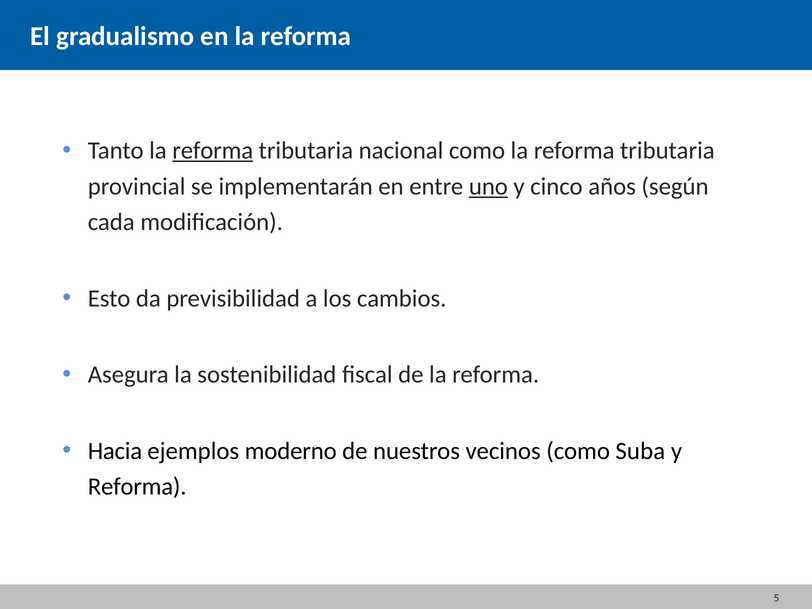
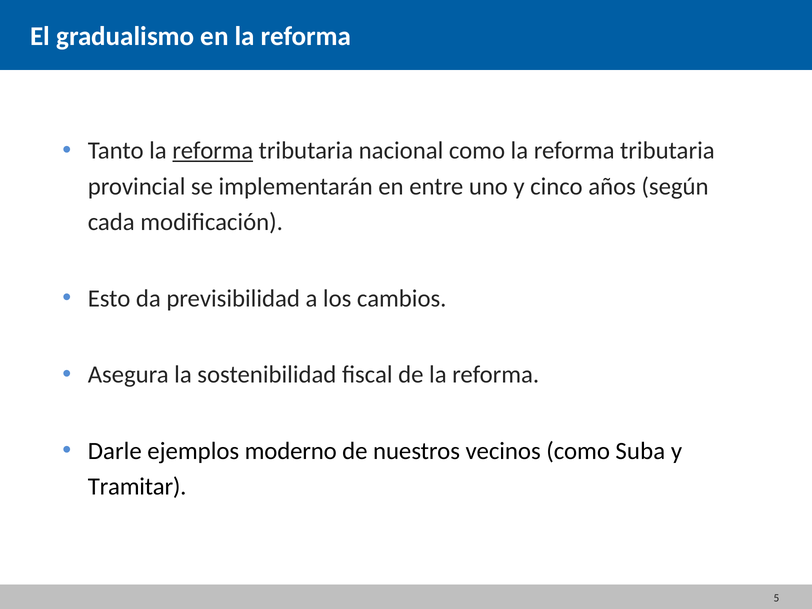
uno underline: present -> none (488, 186)
Hacia: Hacia -> Darle (115, 451)
Reforma: Reforma -> Tramitar (137, 487)
